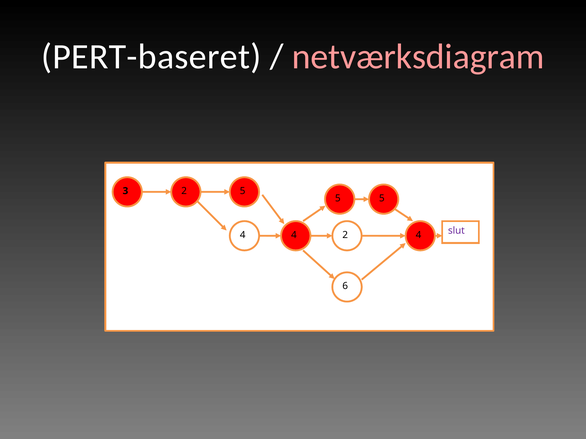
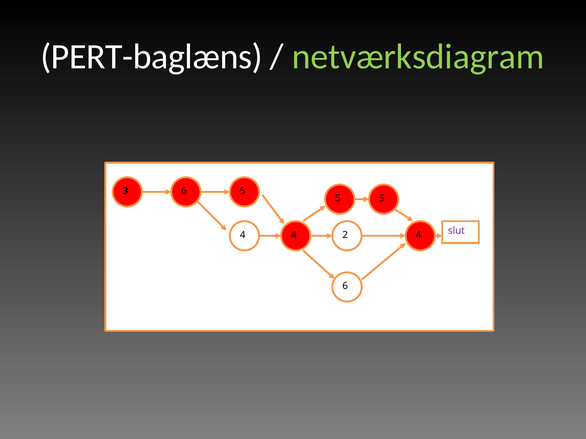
PERT-baseret: PERT-baseret -> PERT-baglæns (152, 57)
netværksdiagram colour: pink -> light green (418, 57)
3 2: 2 -> 6 (184, 191)
